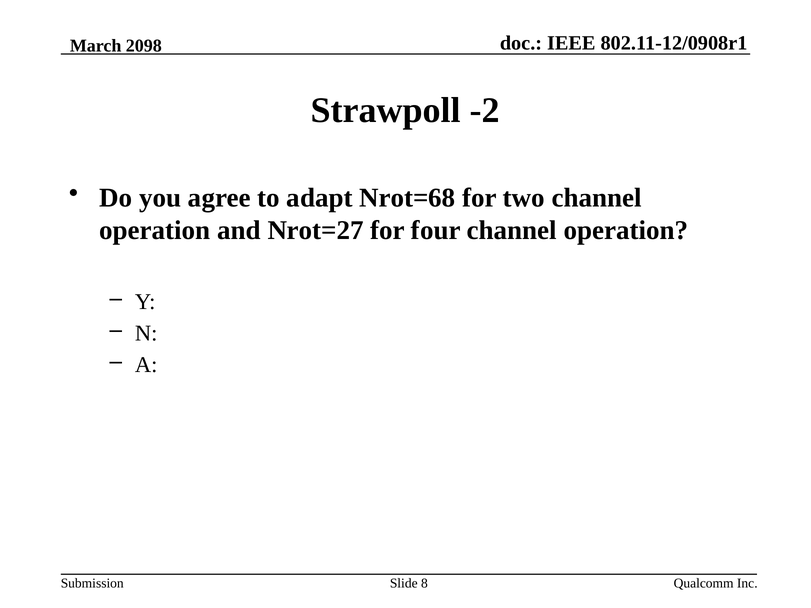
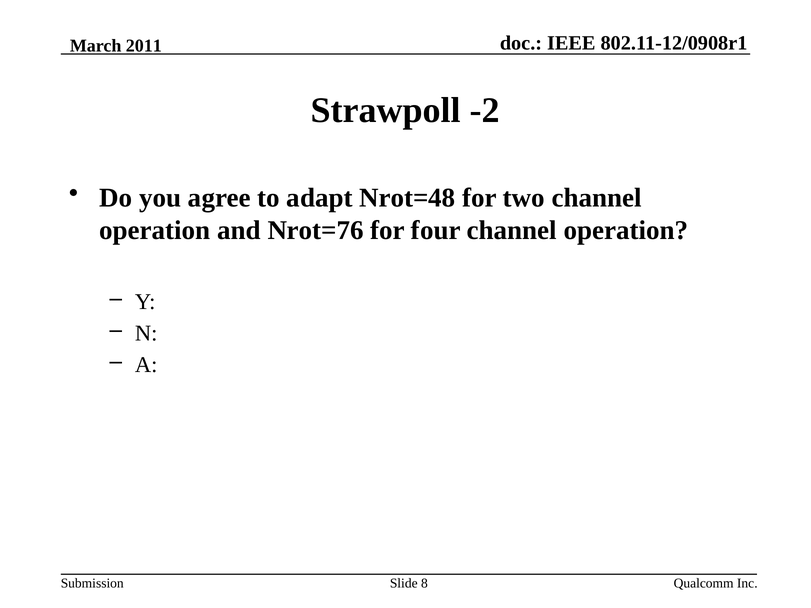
2098: 2098 -> 2011 (144, 46)
Nrot=68: Nrot=68 -> Nrot=48 (407, 198)
Nrot=27: Nrot=27 -> Nrot=76 (316, 230)
